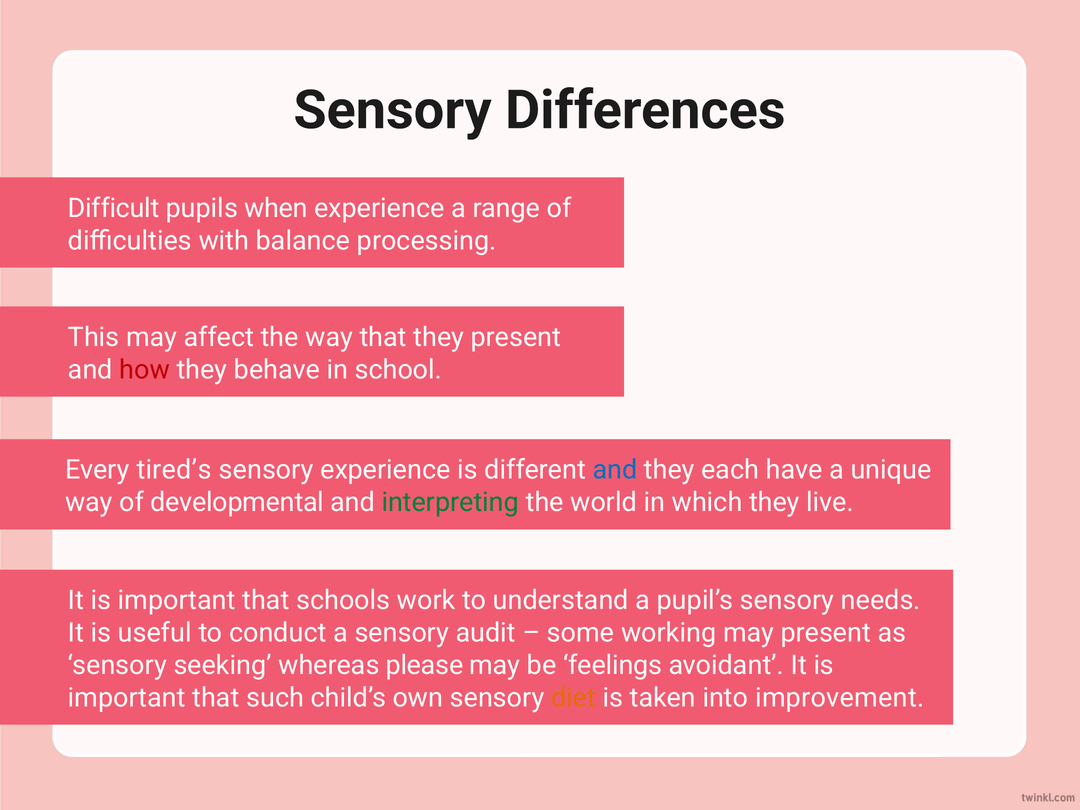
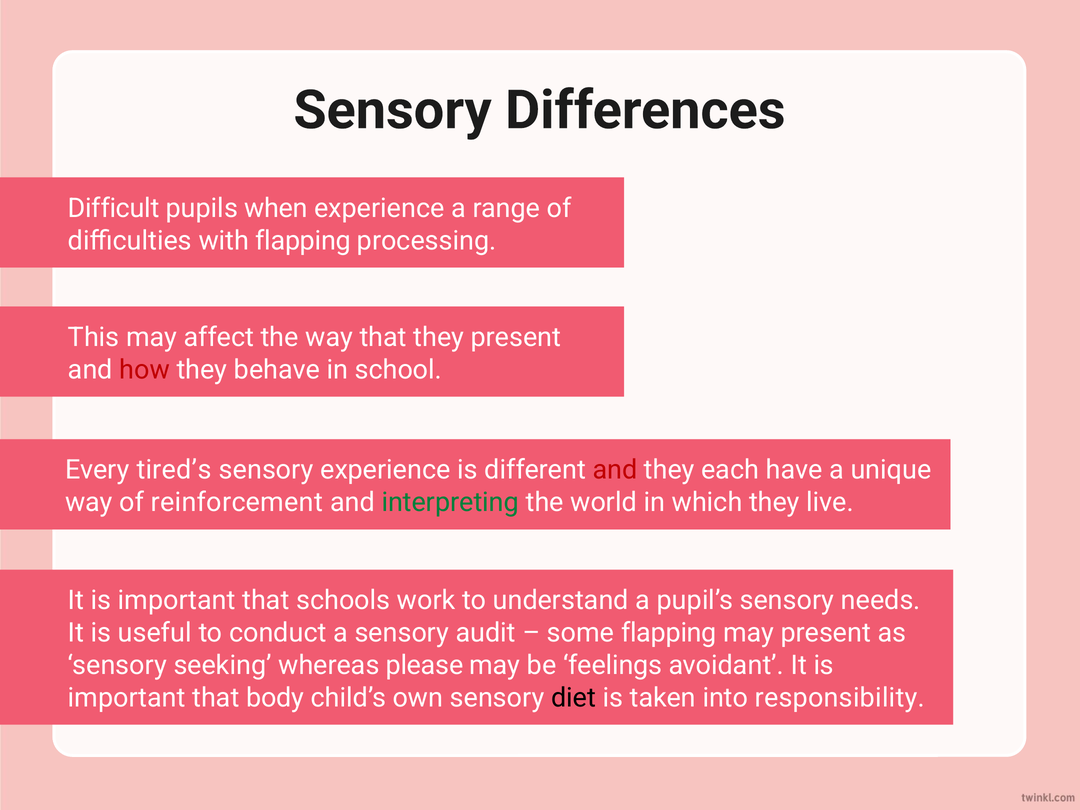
with balance: balance -> flapping (303, 241)
and colour: blue -> red (615, 470)
developmental: developmental -> reinforcement (237, 502)
some working: working -> flapping (669, 633)
such: such -> body (275, 698)
diet colour: orange -> black (573, 698)
improvement: improvement -> responsibility (840, 698)
